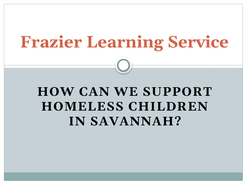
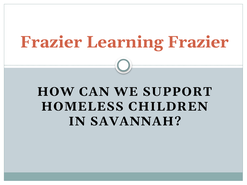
Learning Service: Service -> Frazier (198, 42)
